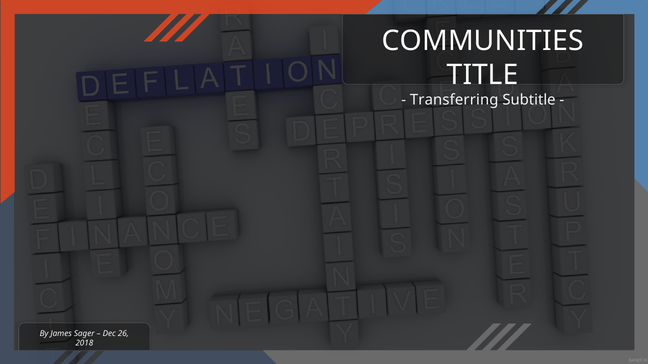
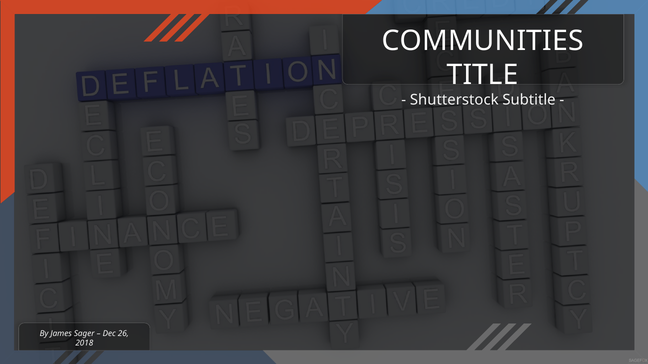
Transferring: Transferring -> Shutterstock (454, 100)
